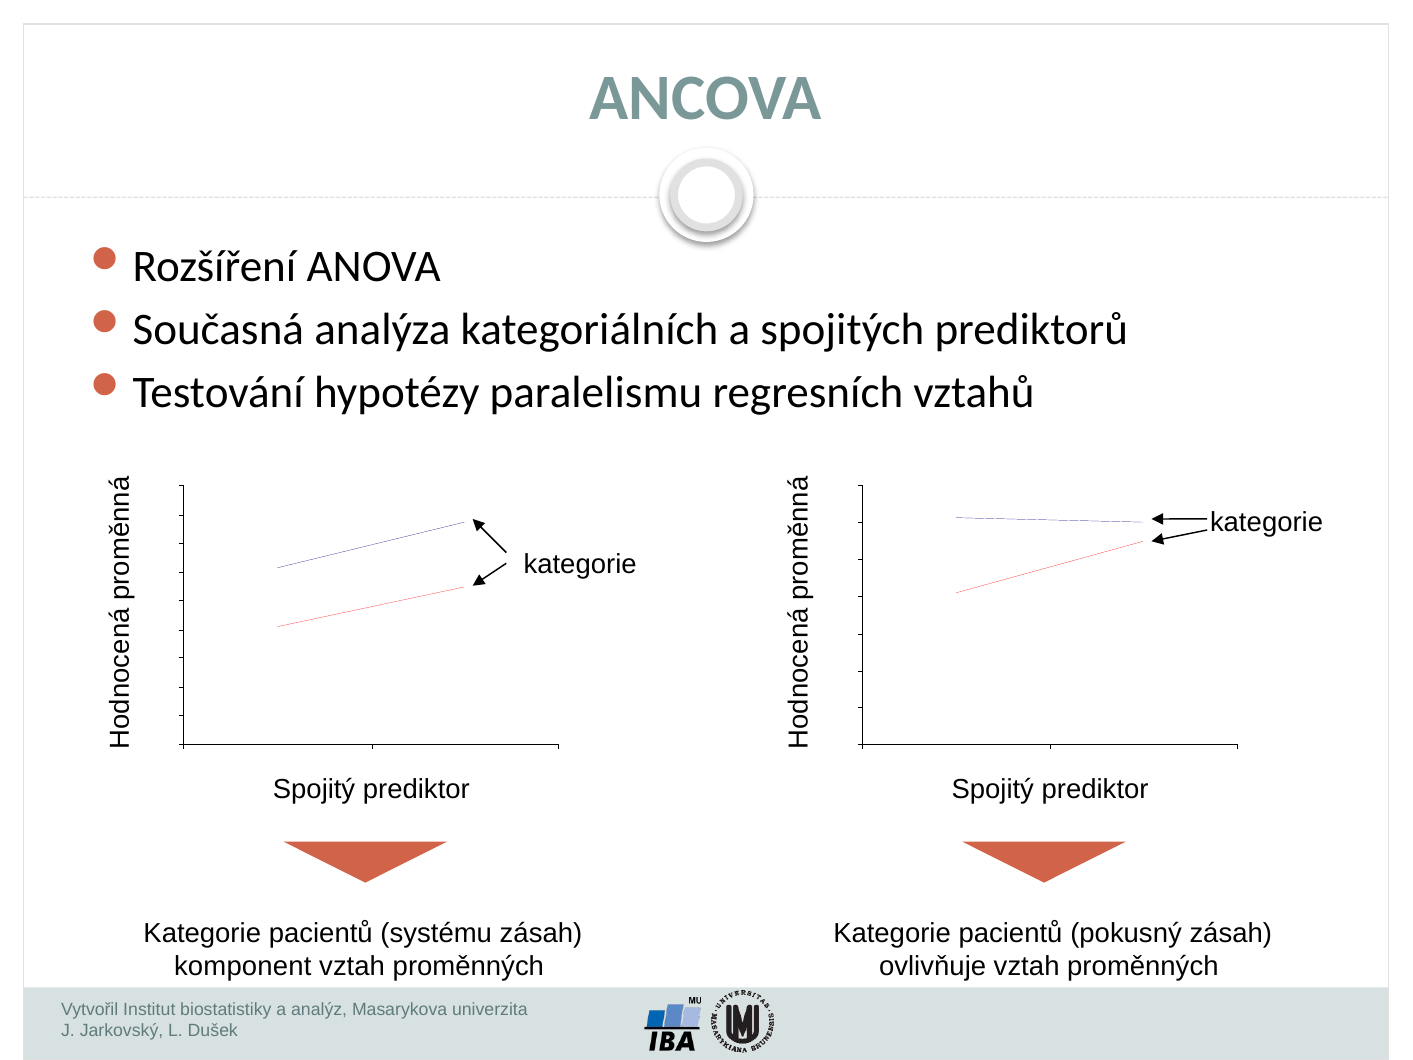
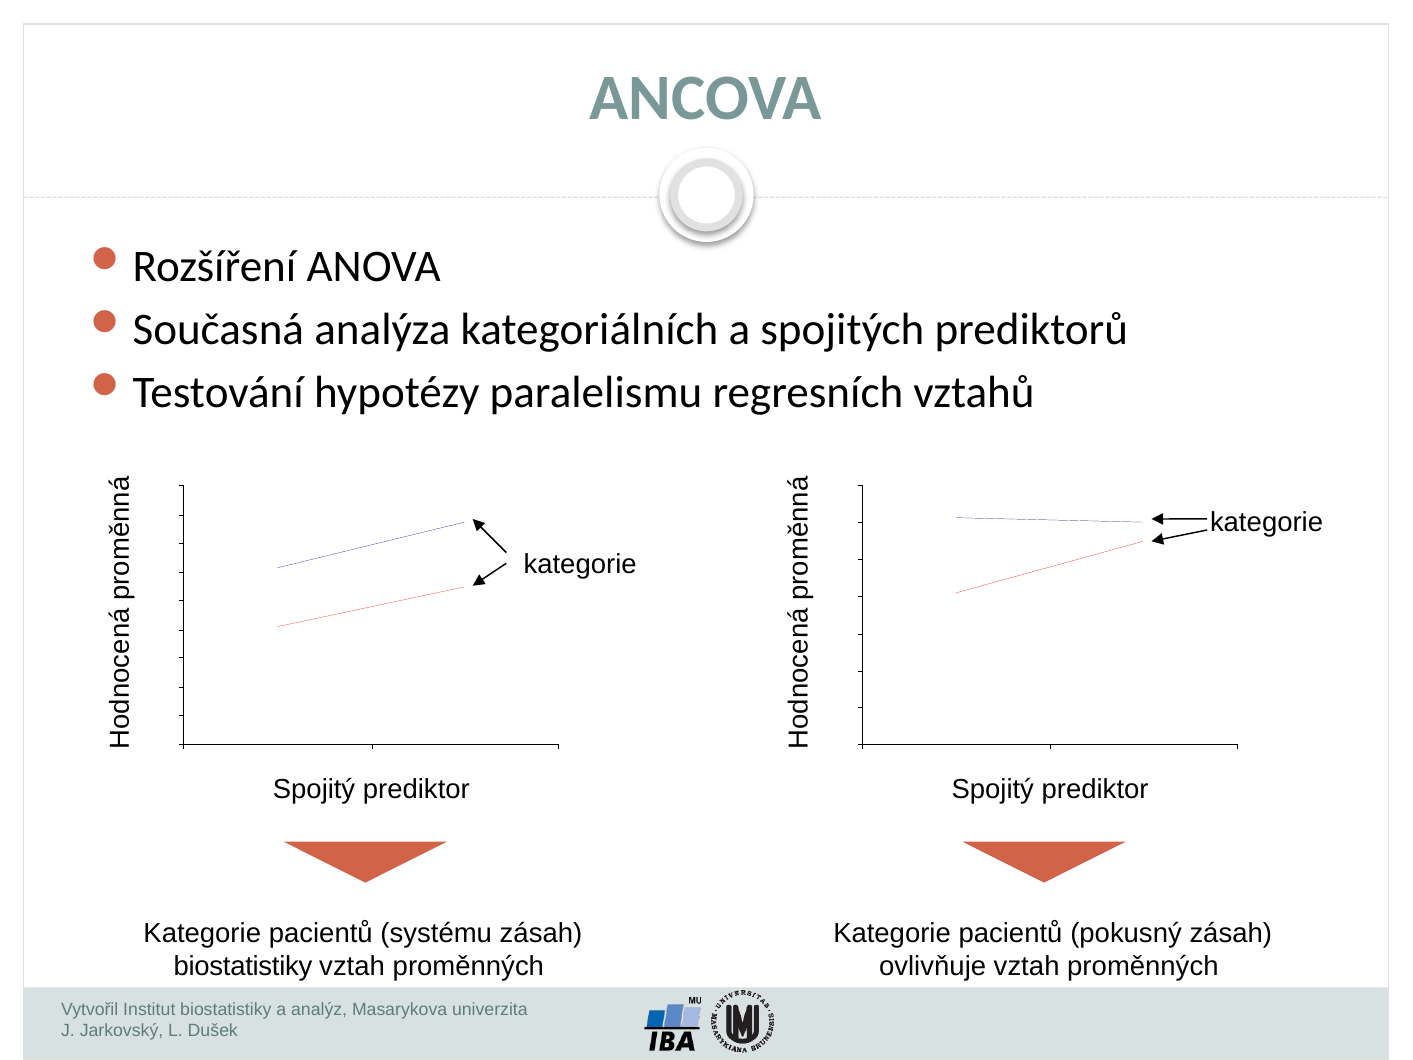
komponent: komponent -> biostatistiky (243, 966)
